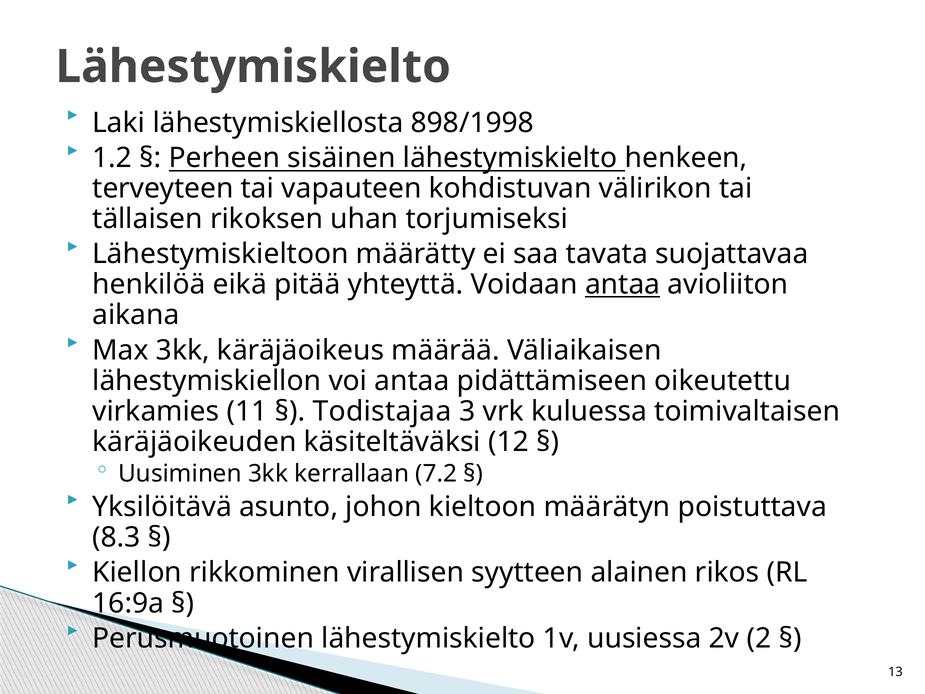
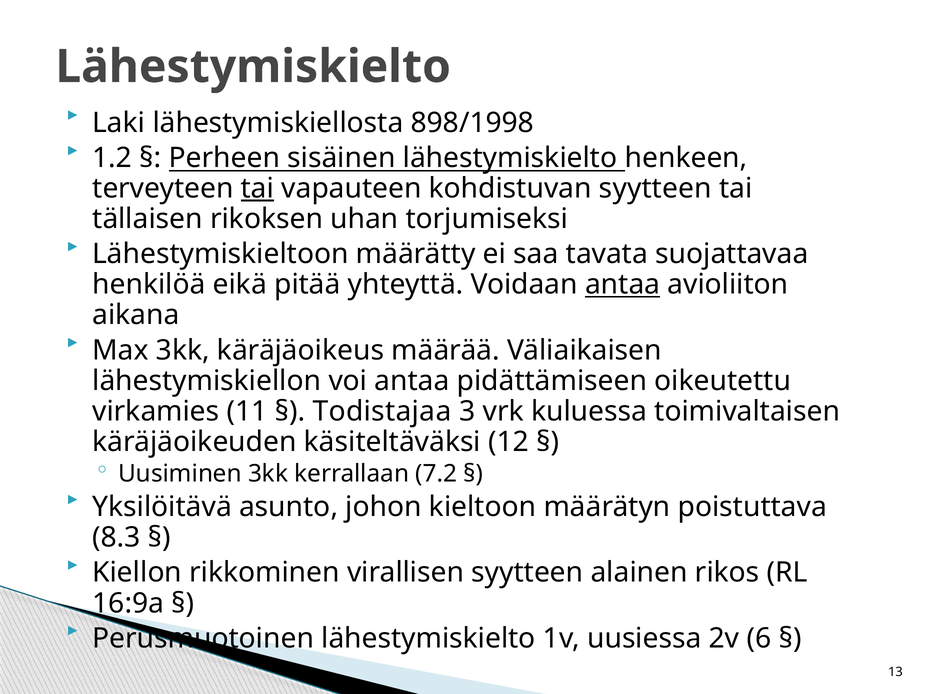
tai underline: none -> present (257, 188)
kohdistuvan välirikon: välirikon -> syytteen (655, 188)
2: 2 -> 6 (759, 638)
